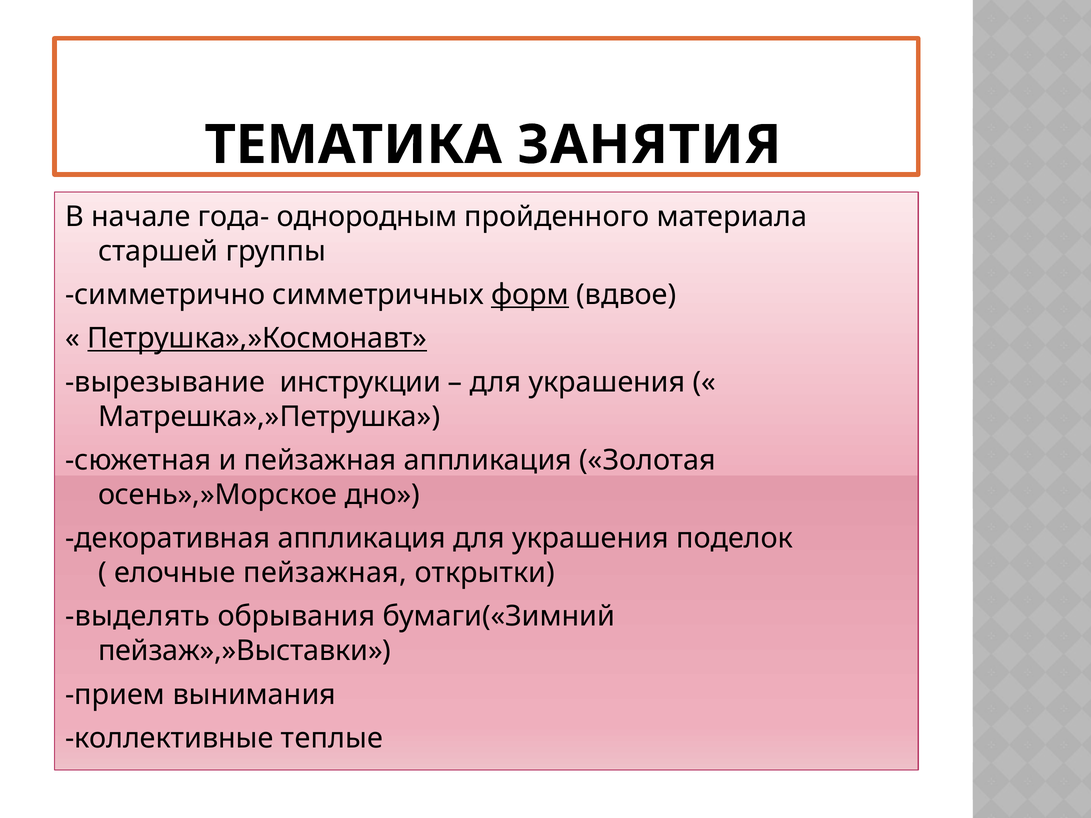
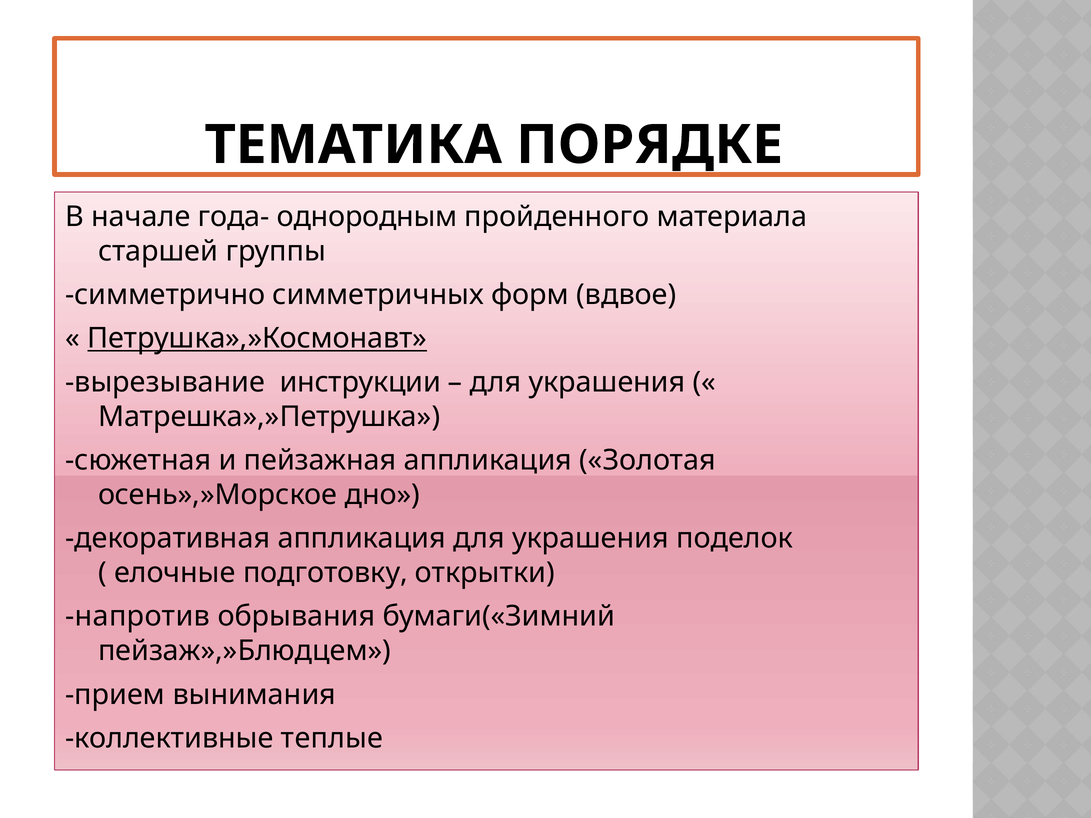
ЗАНЯТИЯ: ЗАНЯТИЯ -> ПОРЯДКЕ (650, 145)
форм underline: present -> none (530, 295)
елочные пейзажная: пейзажная -> подготовку (325, 573)
выделять: выделять -> напротив (138, 617)
пейзаж»,»Выставки: пейзаж»,»Выставки -> пейзаж»,»Блюдцем (244, 651)
